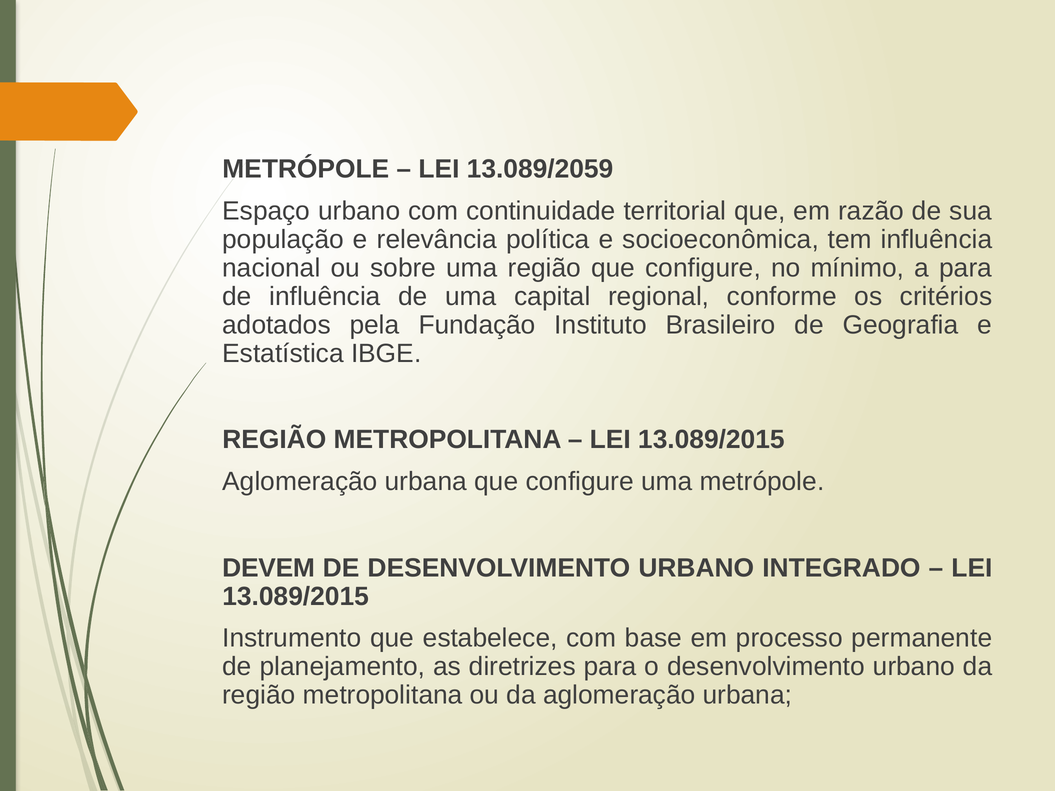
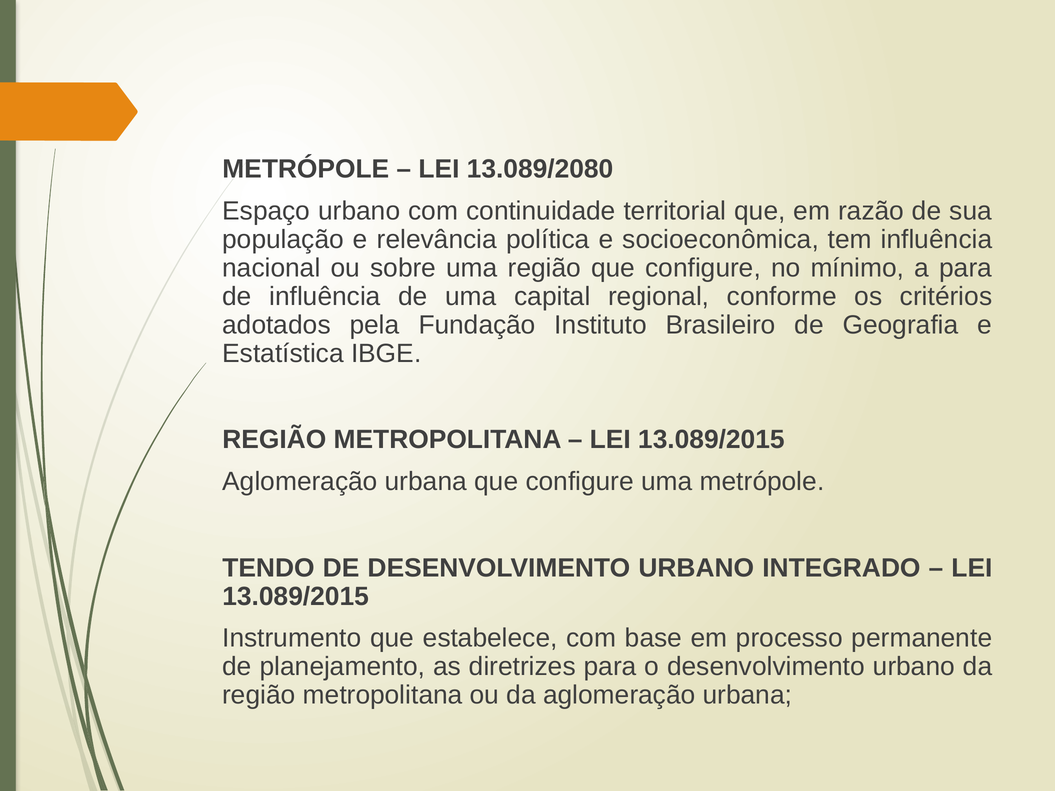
13.089/2059: 13.089/2059 -> 13.089/2080 (540, 169)
DEVEM: DEVEM -> TENDO (268, 568)
